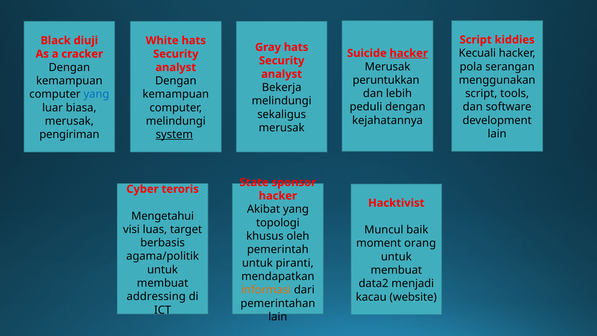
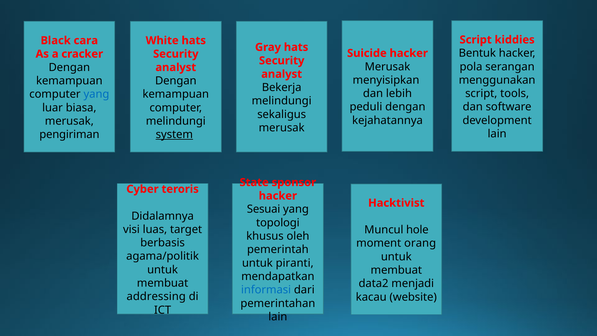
diuji: diuji -> cara (86, 40)
Kecuali: Kecuali -> Bentuk (477, 53)
hacker underline: present -> none (409, 53)
peruntukkan: peruntukkan -> menyisipkan (386, 80)
Akibat: Akibat -> Sesuai (264, 209)
Mengetahui: Mengetahui -> Didalamnya (163, 216)
baik: baik -> hole (417, 230)
informasi colour: orange -> blue (266, 290)
